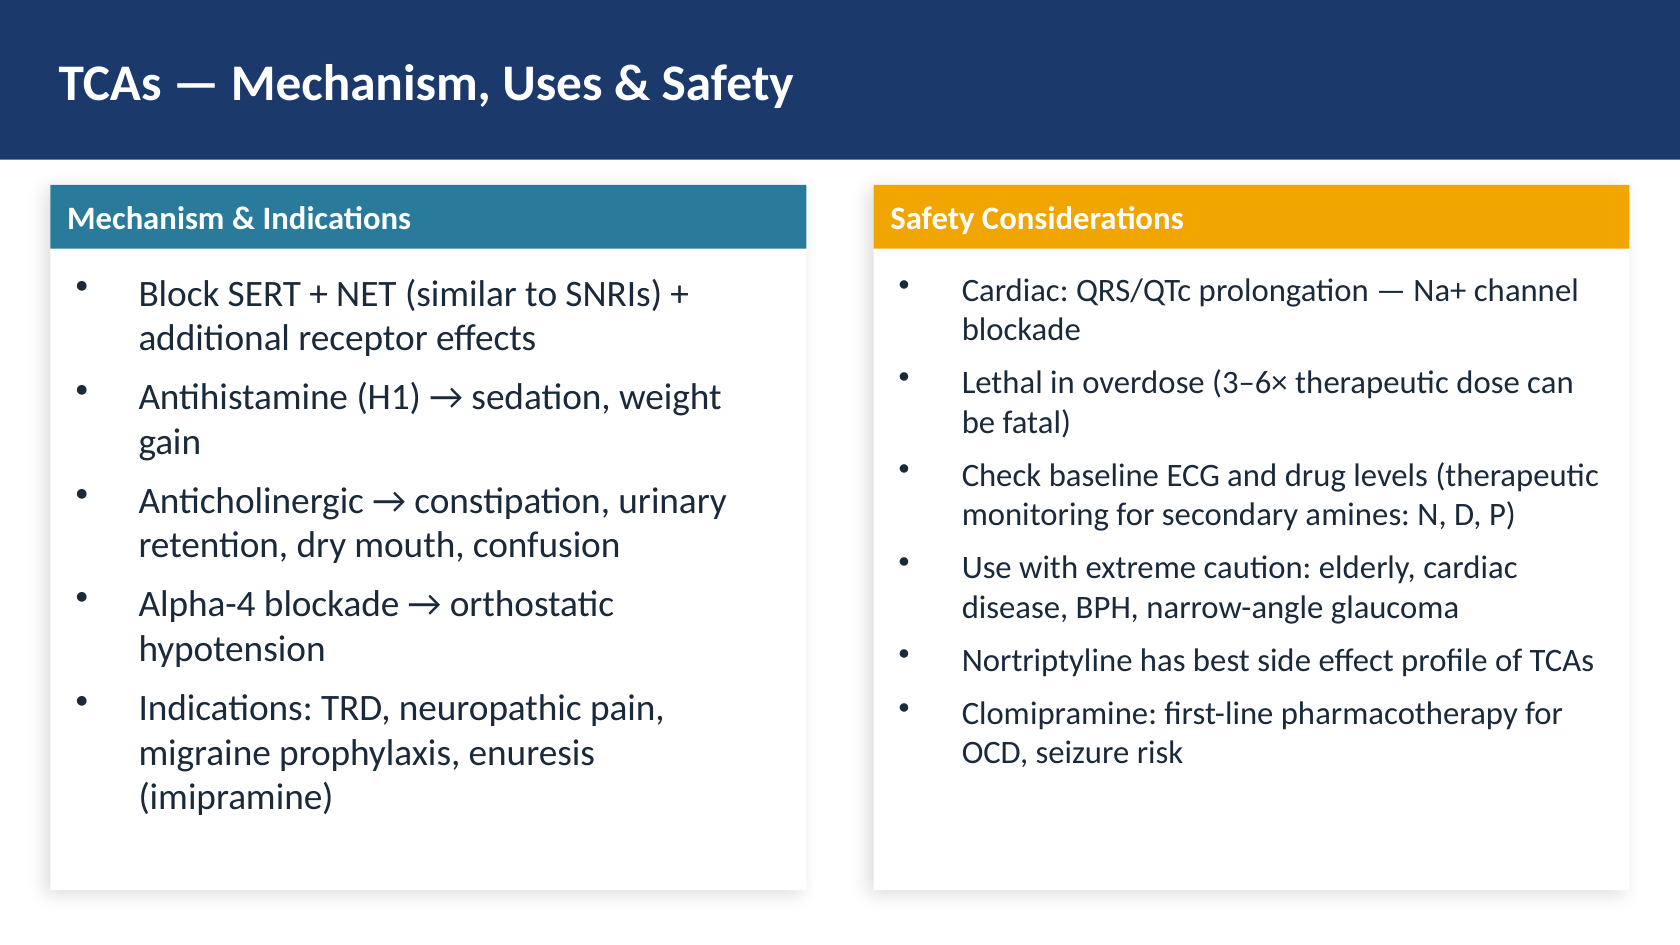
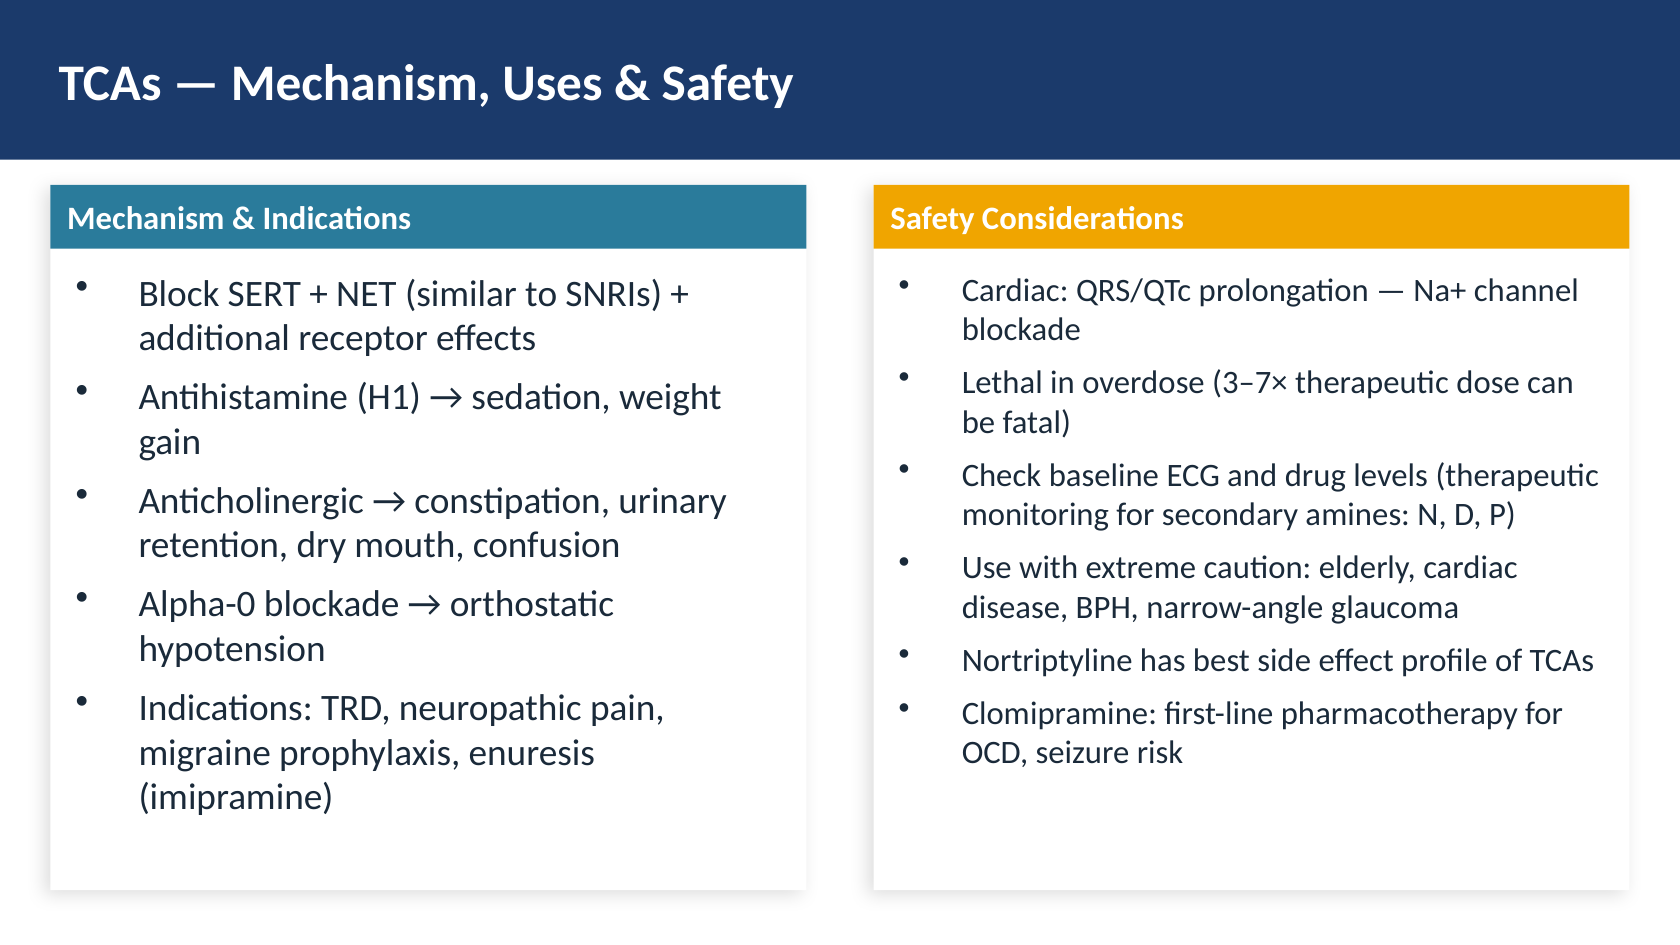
3–6×: 3–6× -> 3–7× (1250, 383)
Alpha-4: Alpha-4 -> Alpha-0 (197, 604)
